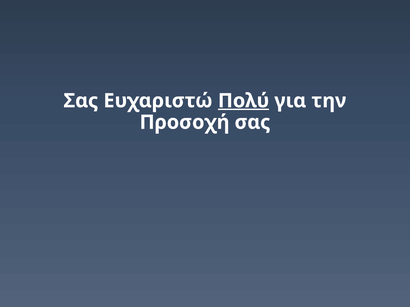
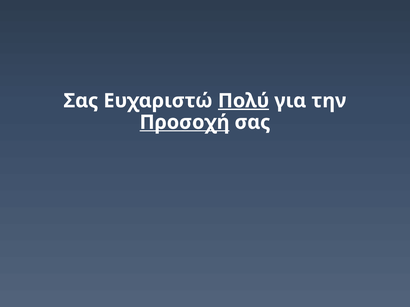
Προσοχή underline: none -> present (185, 122)
